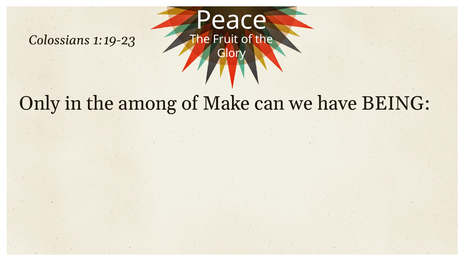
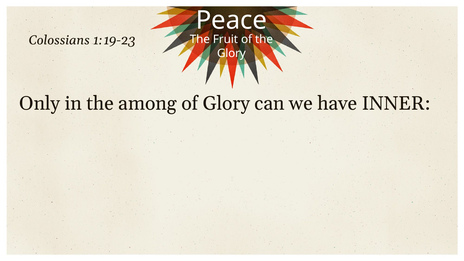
of Make: Make -> Glory (226, 104)
BEING: BEING -> INNER (396, 104)
